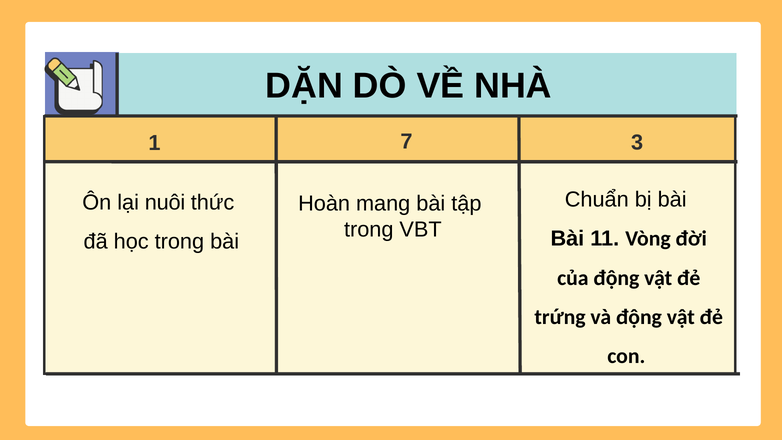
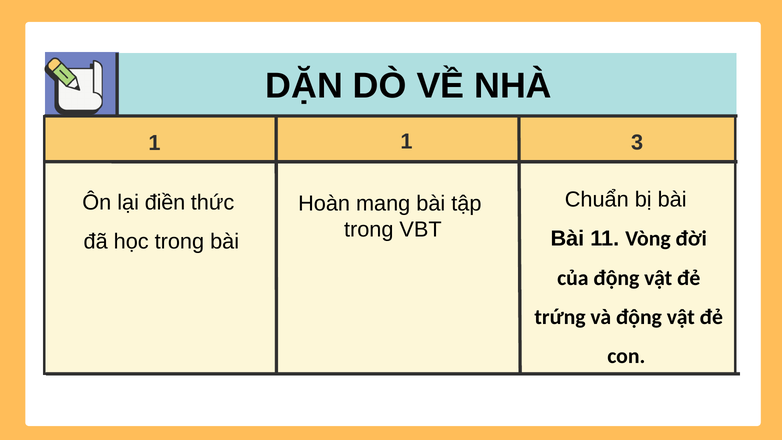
1 7: 7 -> 1 (406, 141)
nuôi: nuôi -> điền (165, 202)
